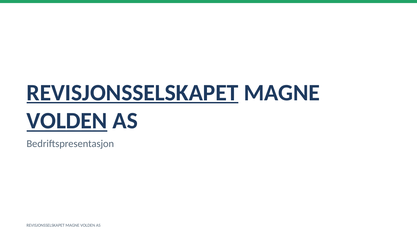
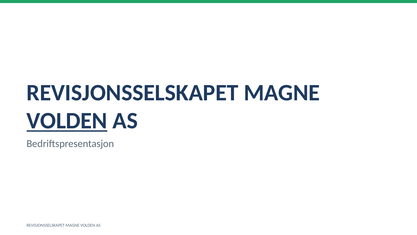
REVISJONSSELSKAPET underline: present -> none (132, 92)
